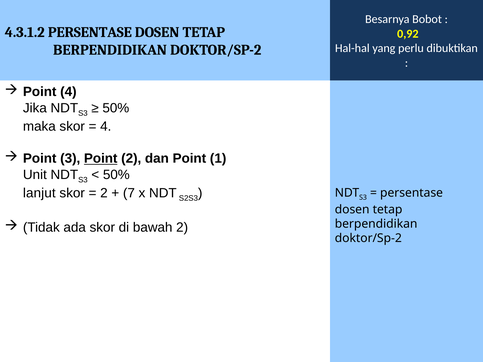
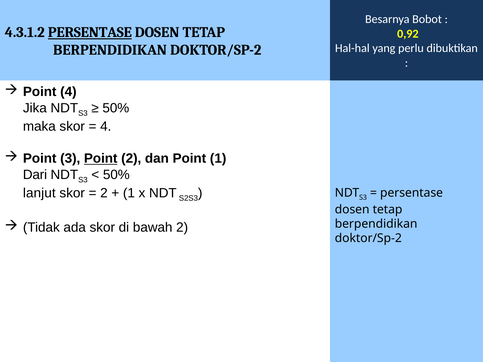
PERSENTASE underline: none -> present (90, 32)
Unit: Unit -> Dari (35, 175)
7: 7 -> 1 (129, 193)
